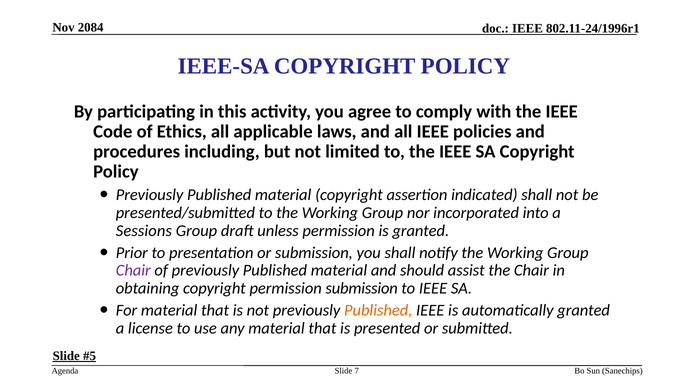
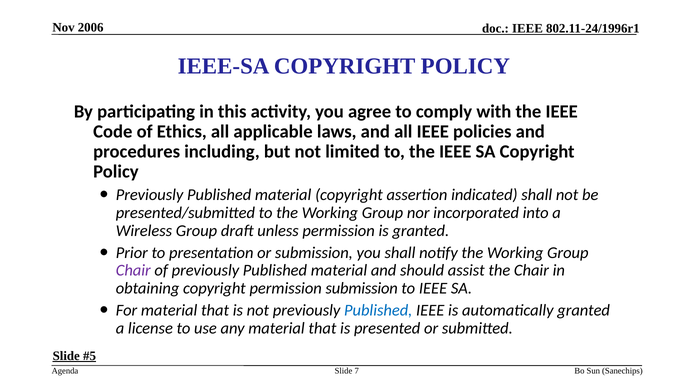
2084: 2084 -> 2006 (91, 27)
Sessions: Sessions -> Wireless (144, 231)
Published colour: orange -> blue (378, 310)
